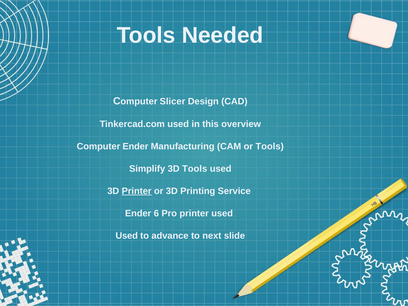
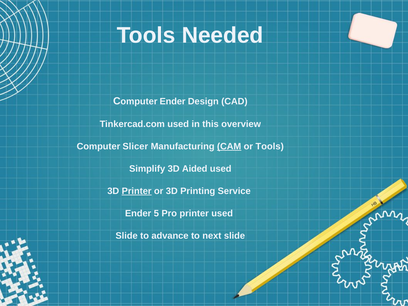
Computer Slicer: Slicer -> Ender (173, 102)
Computer Ender: Ender -> Slicer (135, 147)
CAM underline: none -> present (229, 147)
3D Tools: Tools -> Aided (195, 169)
6: 6 -> 5 (156, 213)
Used: Used -> Slide (127, 236)
